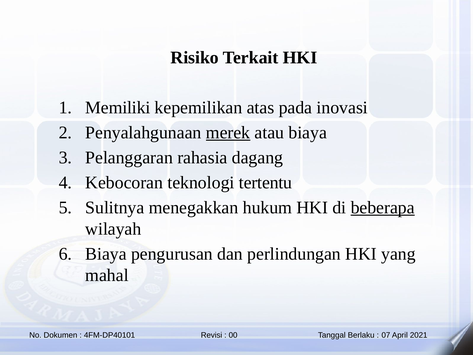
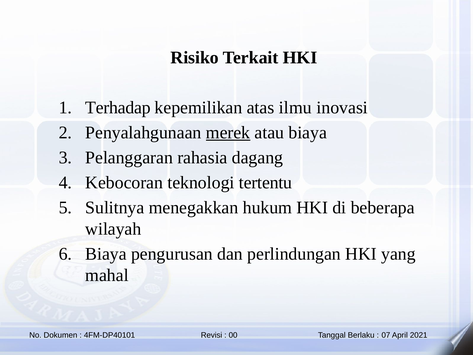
Memiliki: Memiliki -> Terhadap (118, 108)
pada: pada -> ilmu (295, 108)
beberapa underline: present -> none (383, 207)
